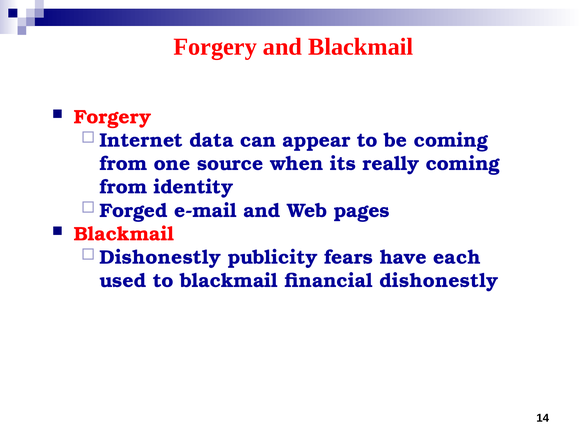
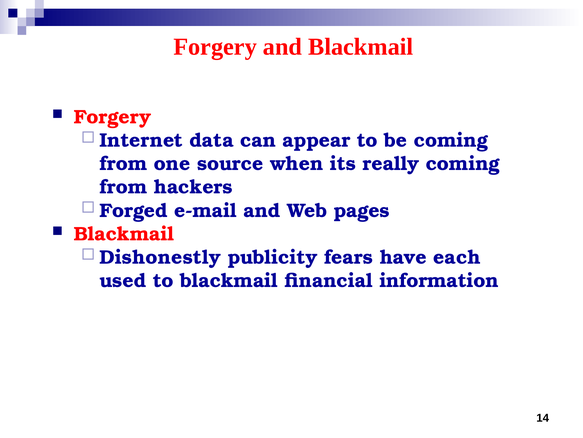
identity: identity -> hackers (193, 187)
financial dishonestly: dishonestly -> information (439, 280)
